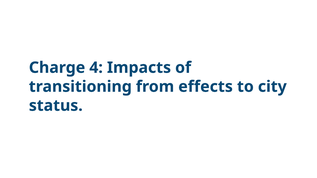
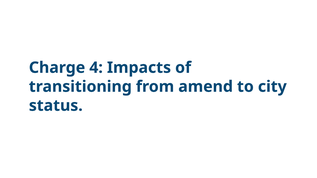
effects: effects -> amend (206, 87)
